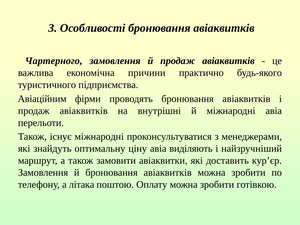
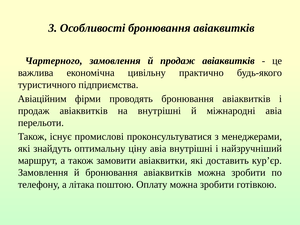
причини: причини -> цивільну (147, 73)
існує міжнародні: міжнародні -> промислові (99, 137)
авіа виділяють: виділяють -> внутрішні (191, 149)
